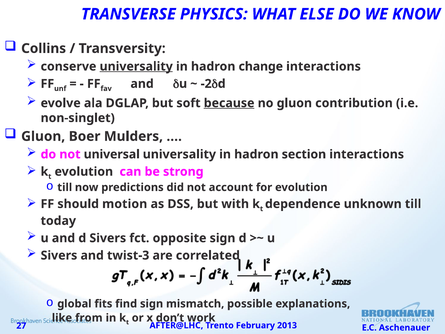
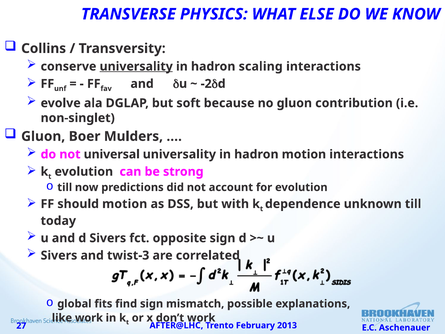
change: change -> scaling (261, 66)
because underline: present -> none (229, 103)
hadron section: section -> motion (304, 154)
like from: from -> work (89, 318)
